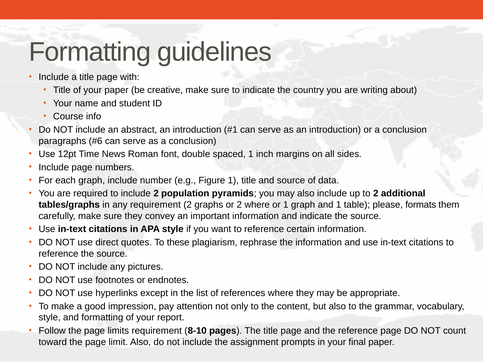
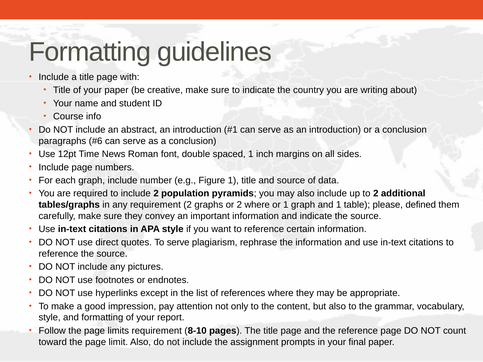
formats: formats -> defined (421, 205)
To these: these -> serve (178, 243)
